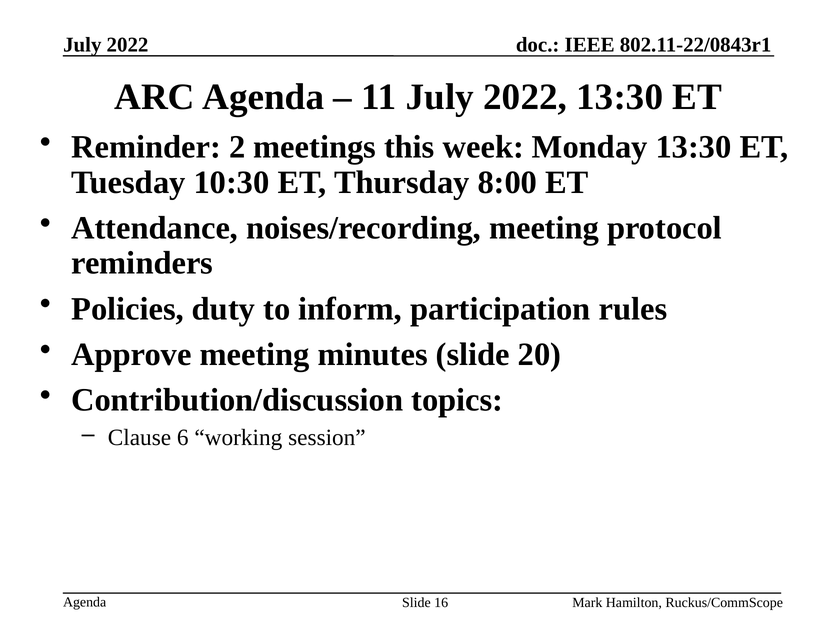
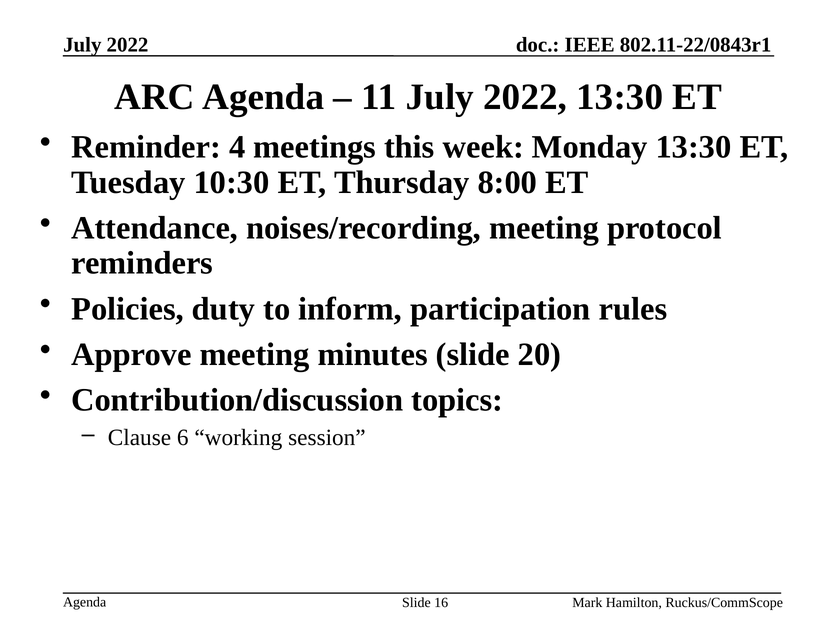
2: 2 -> 4 (237, 147)
